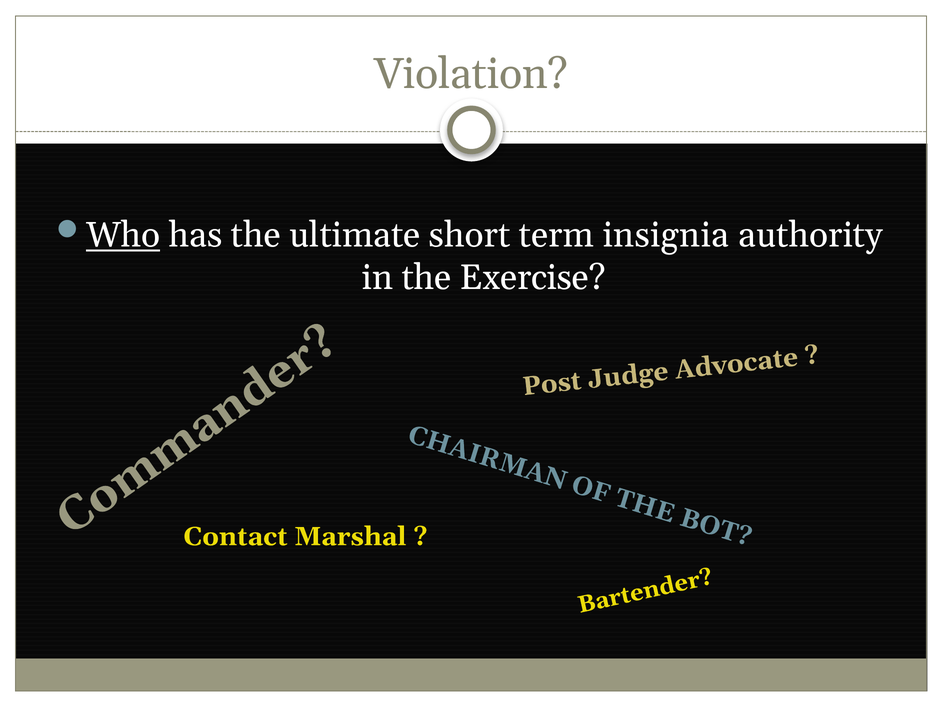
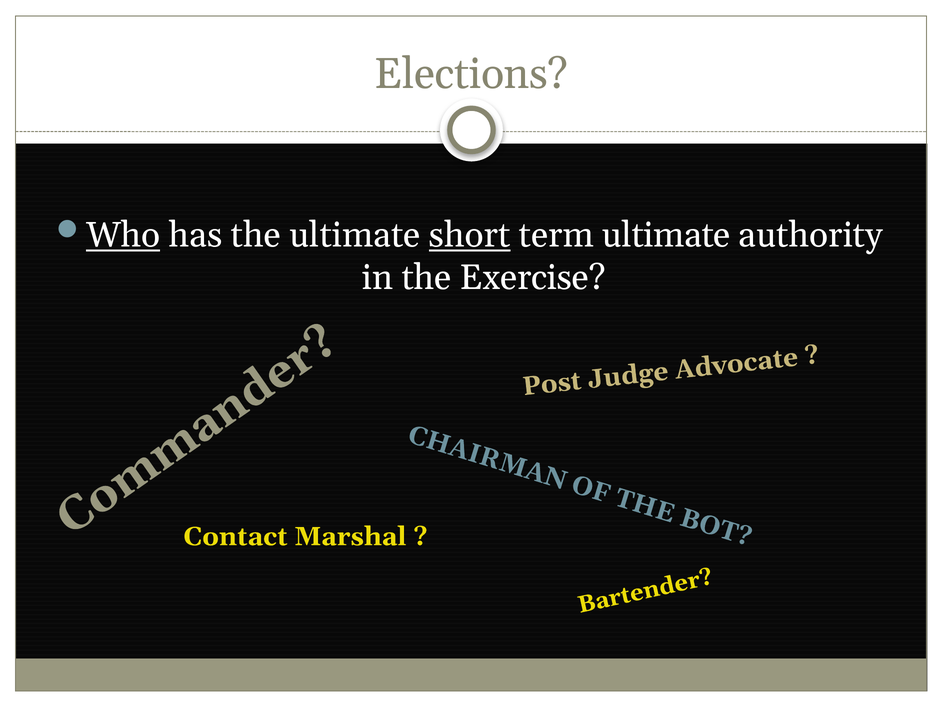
Violation: Violation -> Elections (471, 74)
short underline: none -> present (470, 235)
term insignia: insignia -> ultimate (666, 235)
